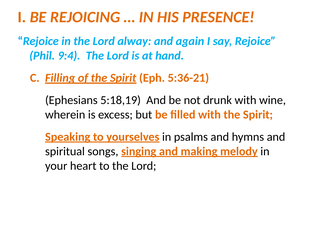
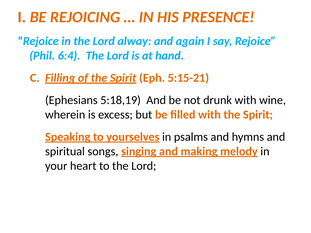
9:4: 9:4 -> 6:4 (69, 56)
5:36-21: 5:36-21 -> 5:15-21 (188, 78)
